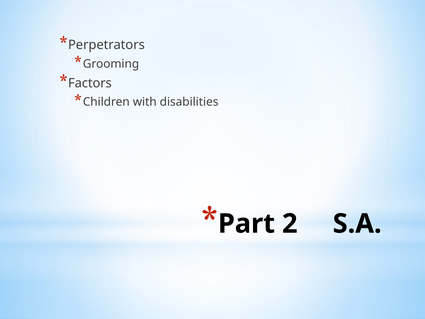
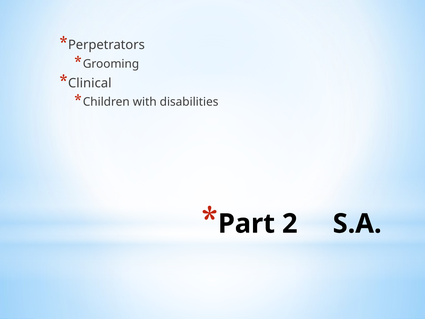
Factors: Factors -> Clinical (90, 83)
